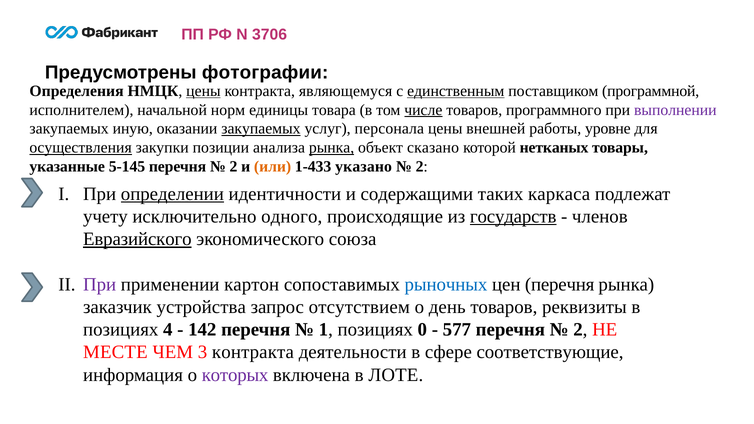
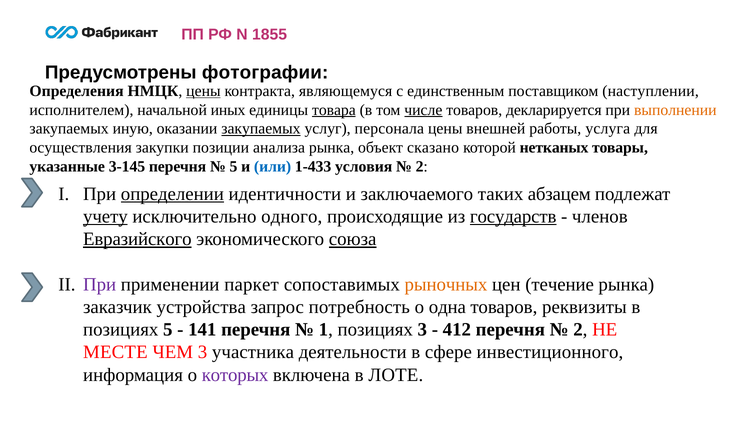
3706: 3706 -> 1855 (270, 35)
единственным underline: present -> none (456, 91)
программной: программной -> наступлении (651, 91)
норм: норм -> иных (228, 110)
товара underline: none -> present (334, 110)
программного: программного -> декларируется (554, 110)
выполнении colour: purple -> orange (675, 110)
уровне: уровне -> услуга (608, 129)
осуществления underline: present -> none (81, 148)
рынка underline: present -> none (332, 148)
5-145: 5-145 -> 3-145 (127, 166)
2: 2 -> 5 (233, 166)
или colour: orange -> blue (273, 166)
указано: указано -> условия (364, 166)
содержащими: содержащими -> заключаемого (417, 194)
каркаса: каркаса -> абзацем (559, 194)
учету underline: none -> present (105, 217)
союза underline: none -> present (353, 239)
картон: картон -> паркет (252, 284)
рыночных colour: blue -> orange (446, 284)
цен перечня: перечня -> течение (560, 284)
отсутствием: отсутствием -> потребность (359, 307)
день: день -> одна (447, 307)
позициях 4: 4 -> 5 (168, 330)
142: 142 -> 141 (202, 330)
позициях 0: 0 -> 3 (422, 330)
577: 577 -> 412 (457, 330)
3 контракта: контракта -> участника (253, 352)
соответствующие: соответствующие -> инвестиционного (550, 352)
